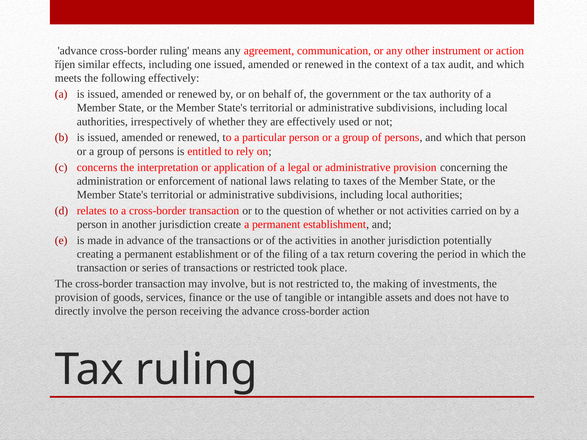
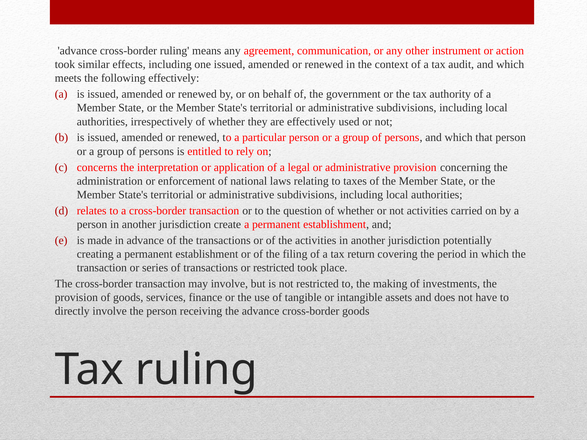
říjen: říjen -> took (65, 65)
cross-border action: action -> goods (356, 311)
